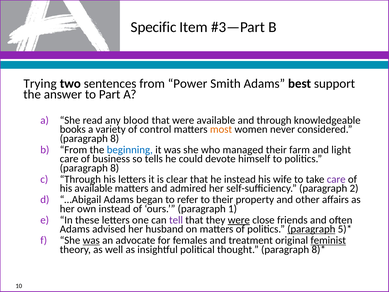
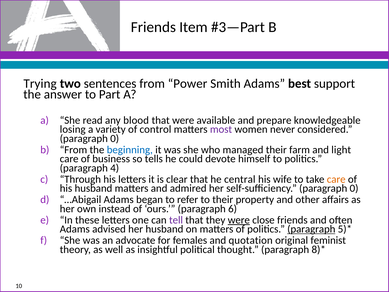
Specific: Specific -> Friends (153, 27)
and through: through -> prepare (274, 120)
books: books -> losing (73, 129)
most colour: orange -> purple (221, 129)
8: 8 -> 0 (115, 138)
8: 8 -> 4 (115, 168)
he instead: instead -> central (240, 179)
care colour: purple -> orange (336, 179)
his available: available -> husband (93, 188)
self-sufficiency paragraph 2: 2 -> 0 (354, 188)
1: 1 -> 6 (233, 209)
was underline: present -> none (91, 240)
treatment: treatment -> quotation (251, 240)
feminist underline: present -> none (328, 240)
